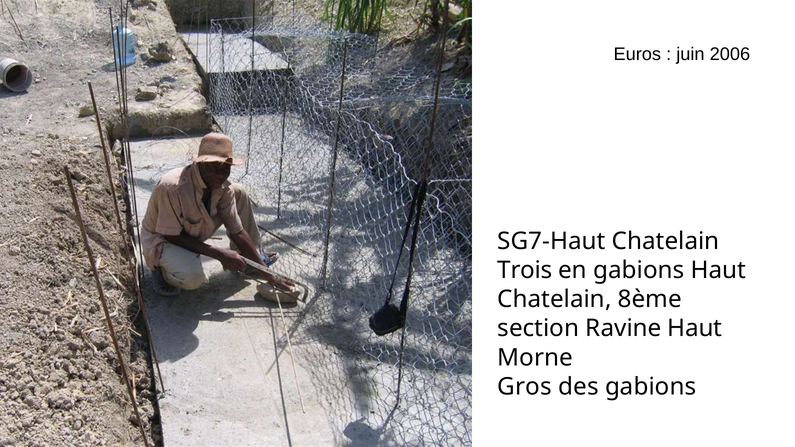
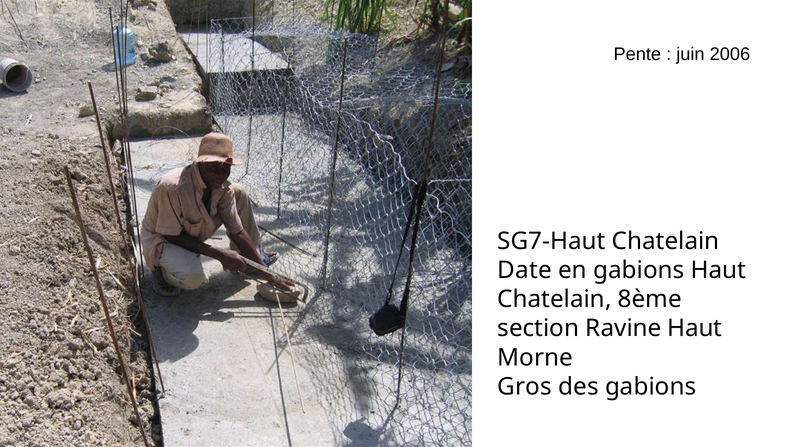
Euros: Euros -> Pente (637, 54)
Trois: Trois -> Date (525, 270)
